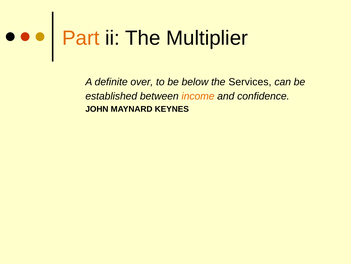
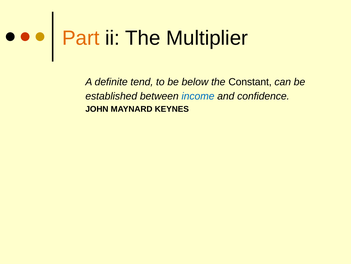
over: over -> tend (142, 82)
Services: Services -> Constant (250, 82)
income colour: orange -> blue (198, 96)
